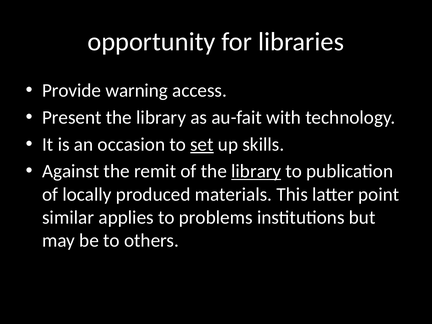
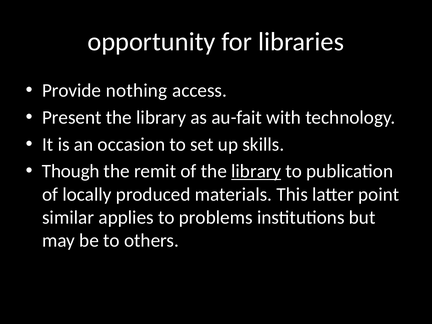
warning: warning -> nothing (137, 91)
set underline: present -> none (202, 144)
Against: Against -> Though (71, 171)
